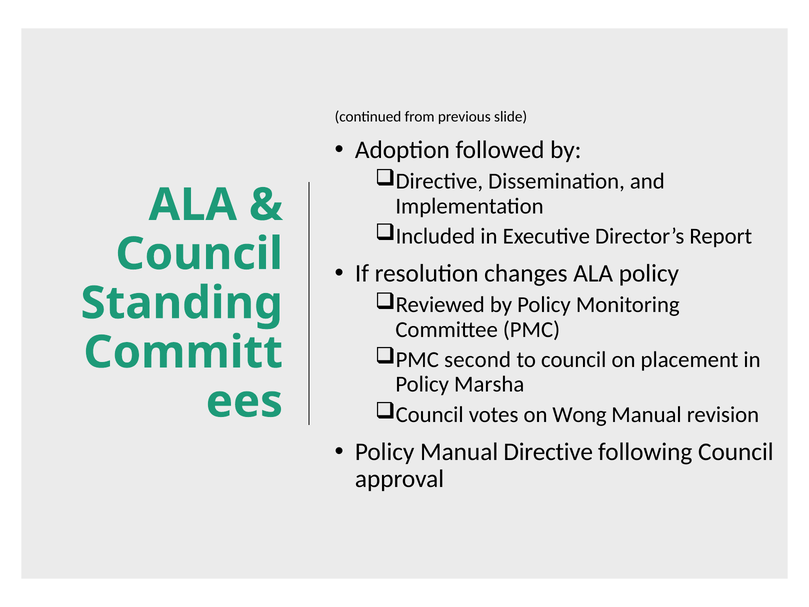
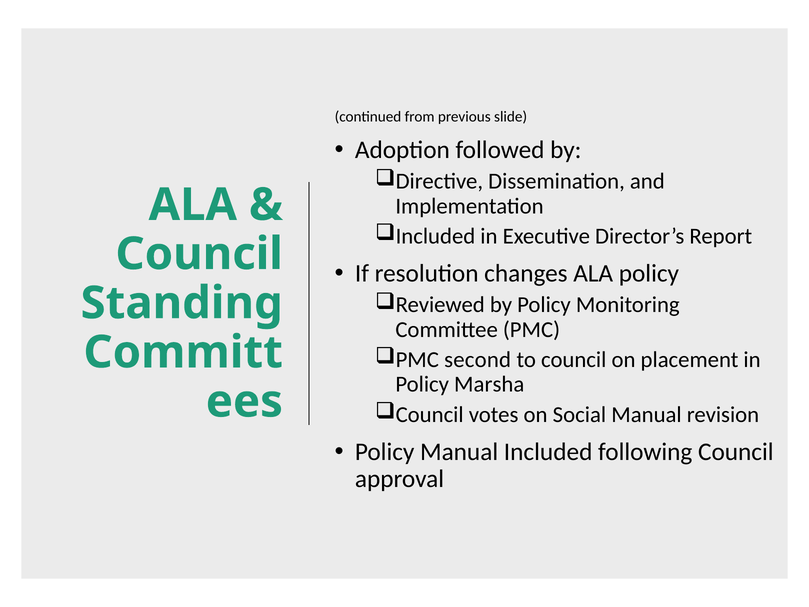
Wong: Wong -> Social (579, 414)
Manual Directive: Directive -> Included (548, 452)
